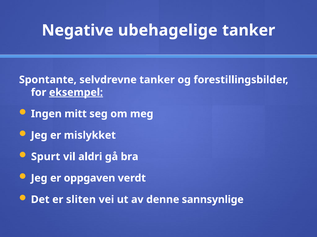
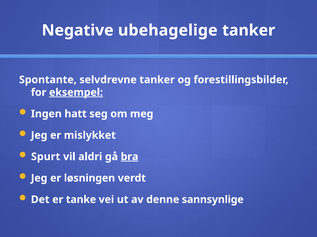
mitt: mitt -> hatt (76, 114)
bra underline: none -> present (130, 157)
oppgaven: oppgaven -> løsningen (89, 179)
sliten: sliten -> tanke (81, 200)
